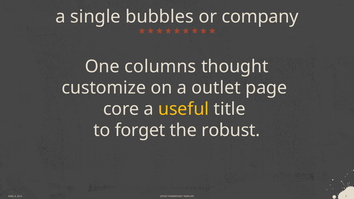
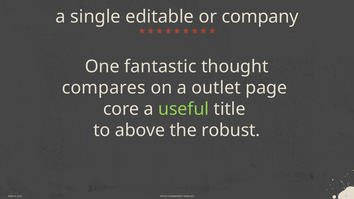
bubbles: bubbles -> editable (160, 17)
columns: columns -> fantastic (160, 67)
customize: customize -> compares (104, 88)
useful colour: yellow -> light green (184, 109)
forget: forget -> above (140, 130)
